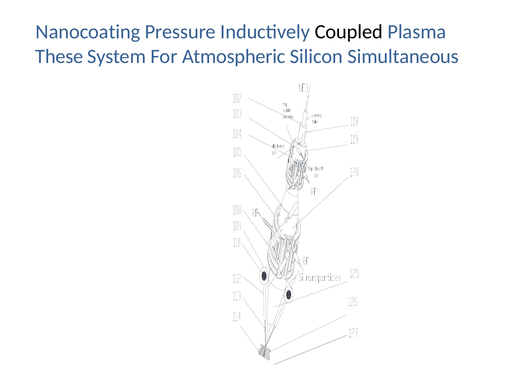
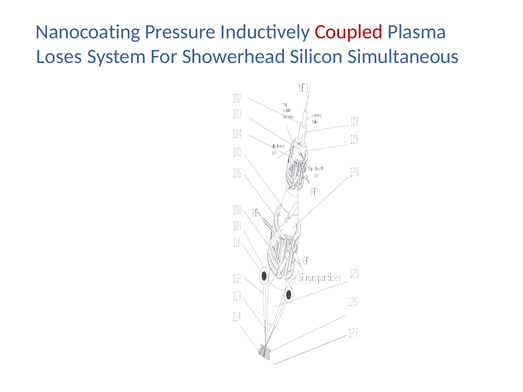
Coupled colour: black -> red (349, 32)
These: These -> Loses (59, 56)
Atmospheric: Atmospheric -> Showerhead (234, 56)
